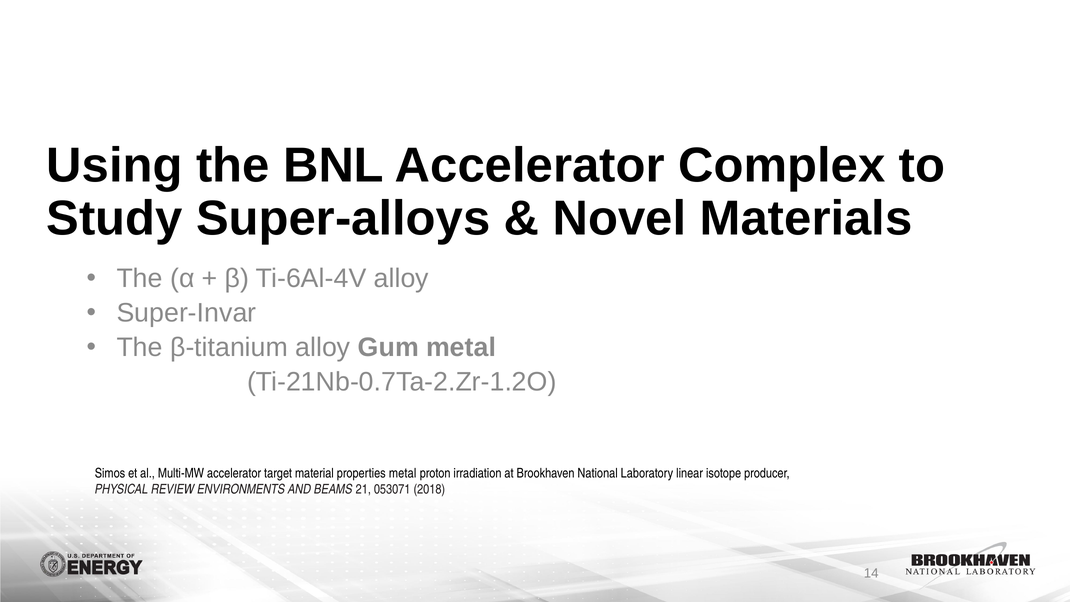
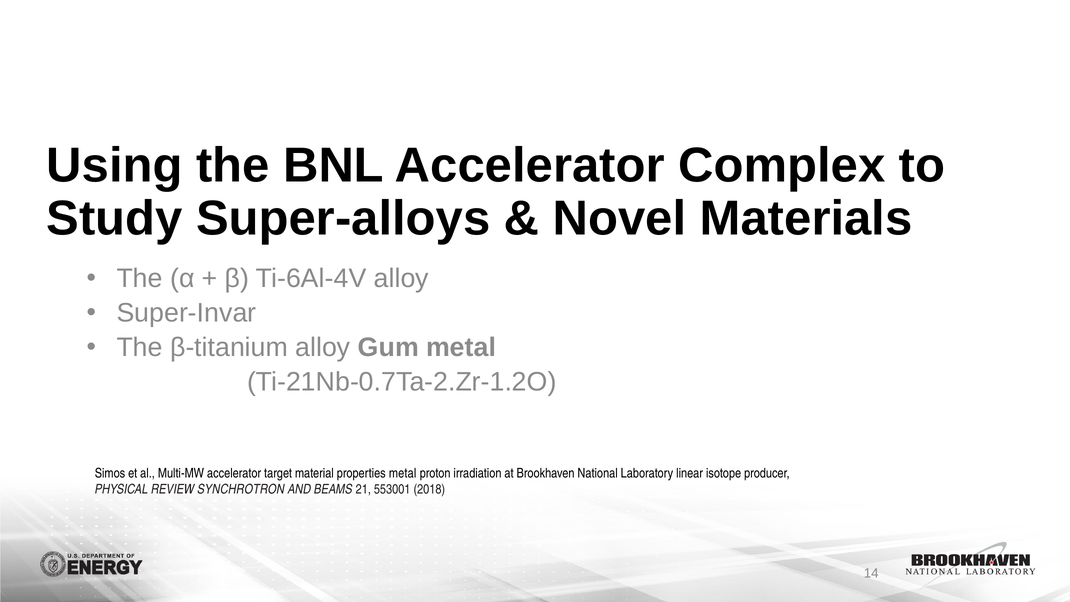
ENVIRONMENTS: ENVIRONMENTS -> SYNCHROTRON (241, 489)
053071: 053071 -> 553001 (392, 489)
